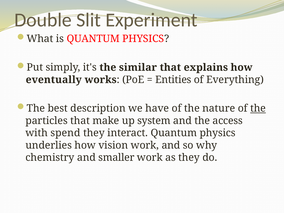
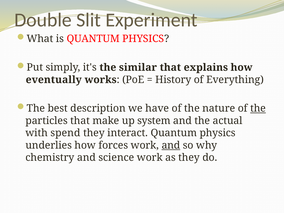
Entities: Entities -> History (173, 80)
access: access -> actual (228, 121)
vision: vision -> forces (113, 145)
and underline: none -> present (171, 145)
smaller: smaller -> science (116, 158)
